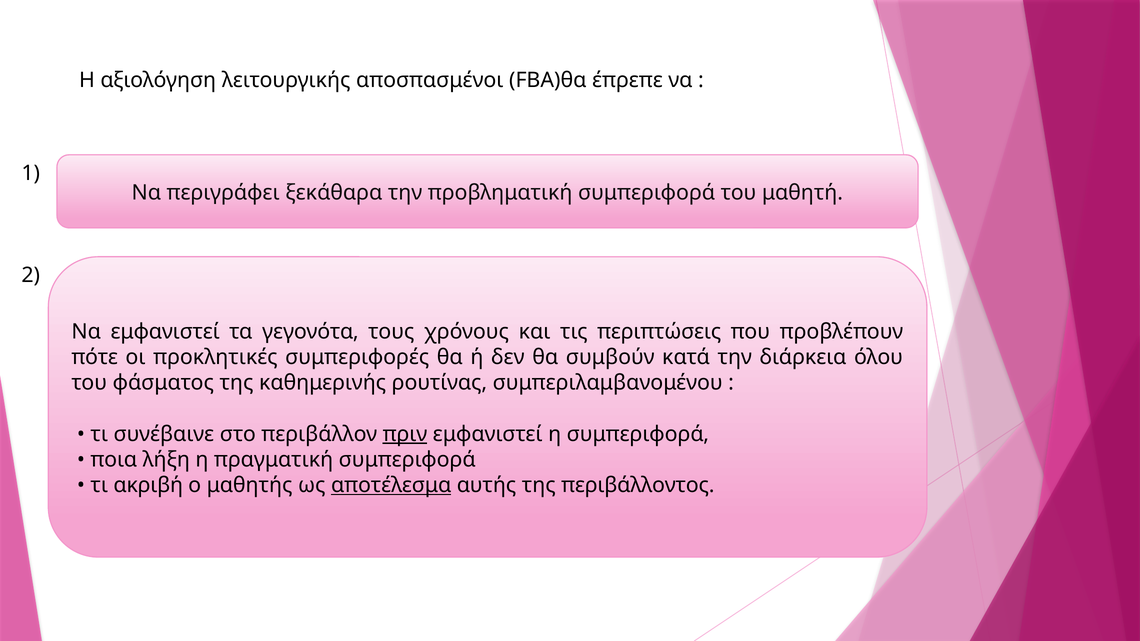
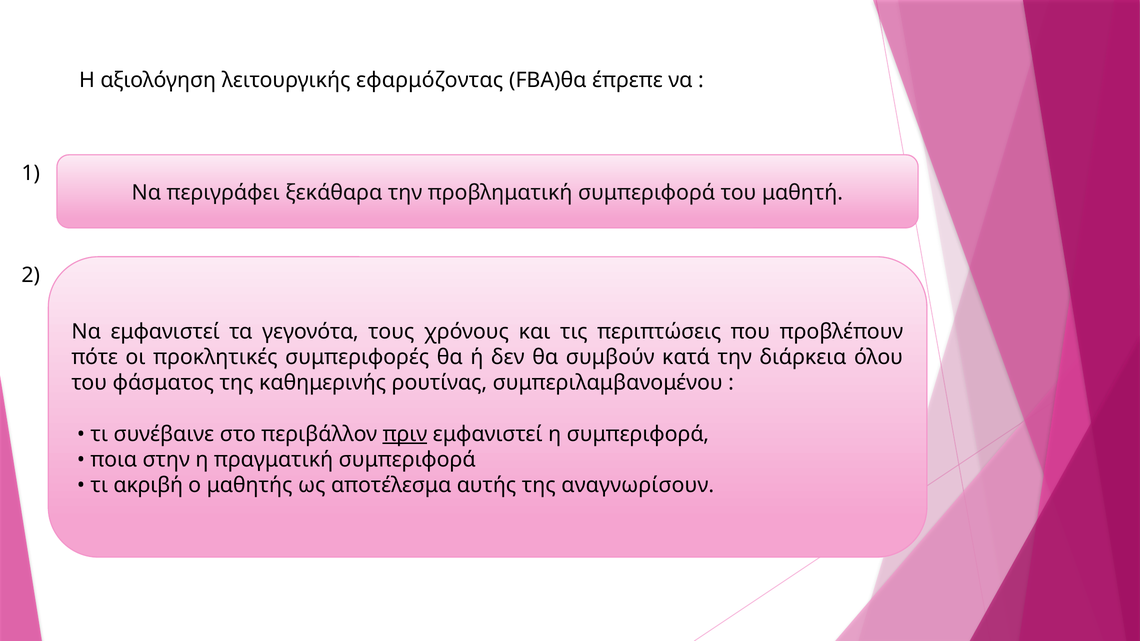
αποσπασμένοι: αποσπασμένοι -> εφαρμόζοντας (430, 80)
λήξη: λήξη -> στην (166, 460)
αποτέλεσμα underline: present -> none (391, 486)
περιβάλλοντος: περιβάλλοντος -> αναγνωρίσουν (638, 486)
